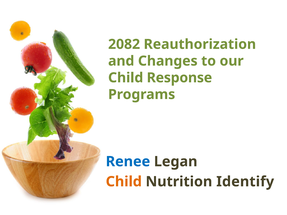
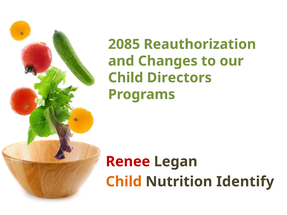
2082: 2082 -> 2085 (124, 44)
Response: Response -> Directors (179, 78)
Renee colour: blue -> red (128, 162)
